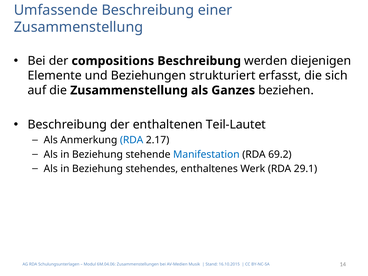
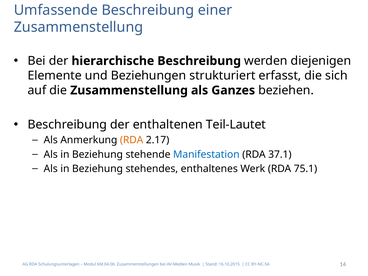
compositions: compositions -> hierarchische (113, 61)
RDA colour: blue -> orange (132, 140)
69.2: 69.2 -> 37.1 (280, 154)
29.1: 29.1 -> 75.1 (305, 169)
